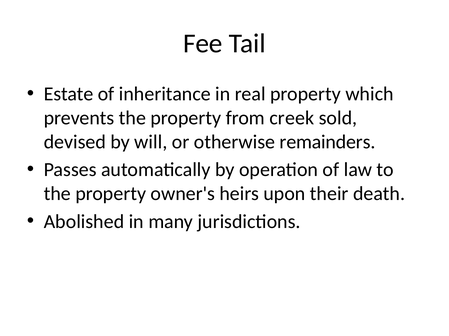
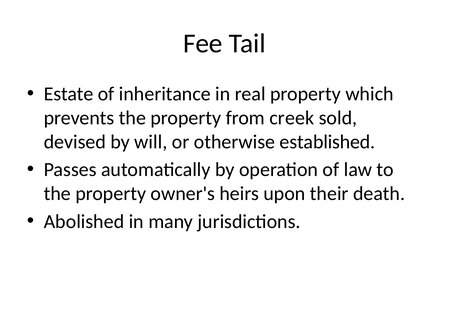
remainders: remainders -> established (327, 142)
